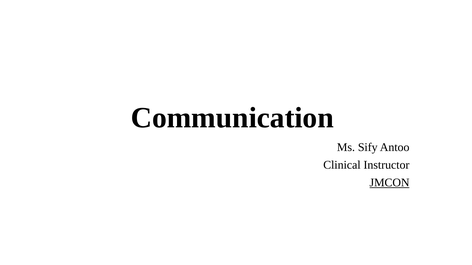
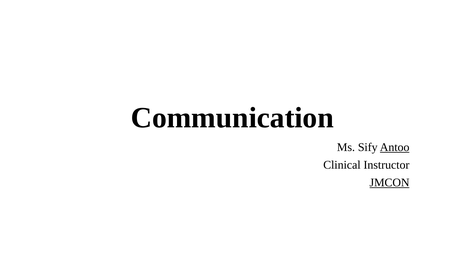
Antoo underline: none -> present (395, 148)
